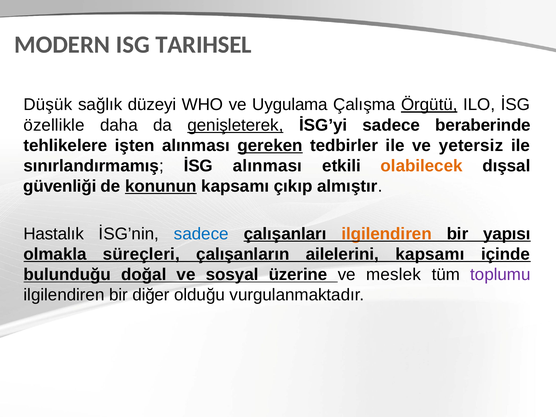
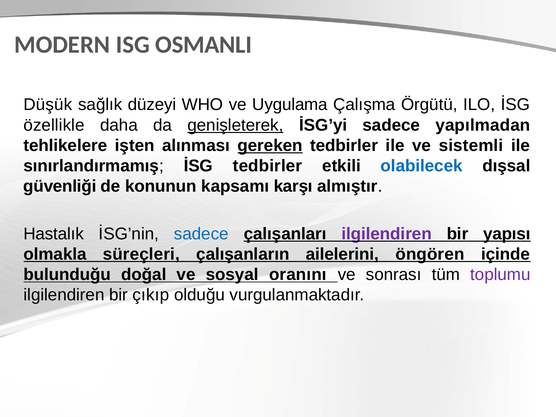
TARIHSEL: TARIHSEL -> OSMANLI (204, 45)
Örgütü underline: present -> none (429, 105)
beraberinde: beraberinde -> yapılmadan (483, 125)
yetersiz: yetersiz -> sistemli (471, 145)
İSG alınması: alınması -> tedbirler (267, 166)
olabilecek colour: orange -> blue (422, 166)
konunun underline: present -> none (161, 186)
çıkıp: çıkıp -> karşı (293, 186)
ilgilendiren colour: orange -> purple (387, 234)
ailelerini kapsamı: kapsamı -> öngören (430, 254)
üzerine: üzerine -> oranını (298, 275)
meslek: meslek -> sonrası (394, 275)
diğer: diğer -> çıkıp (151, 295)
